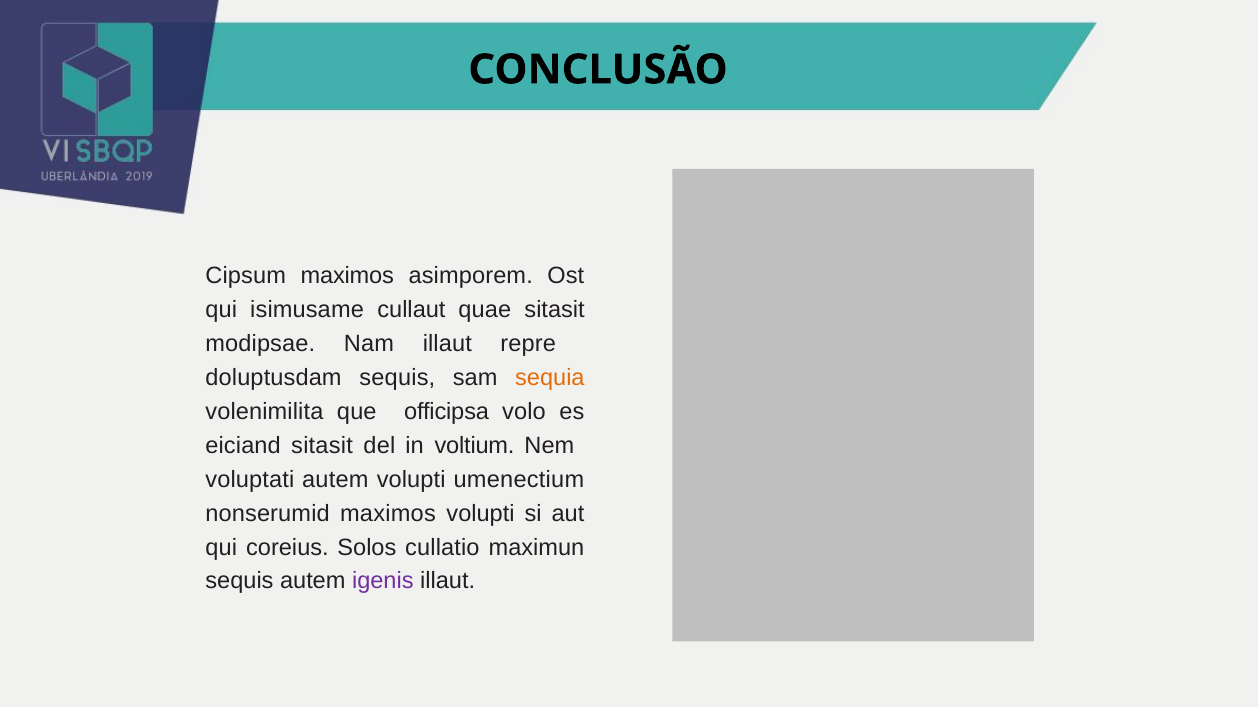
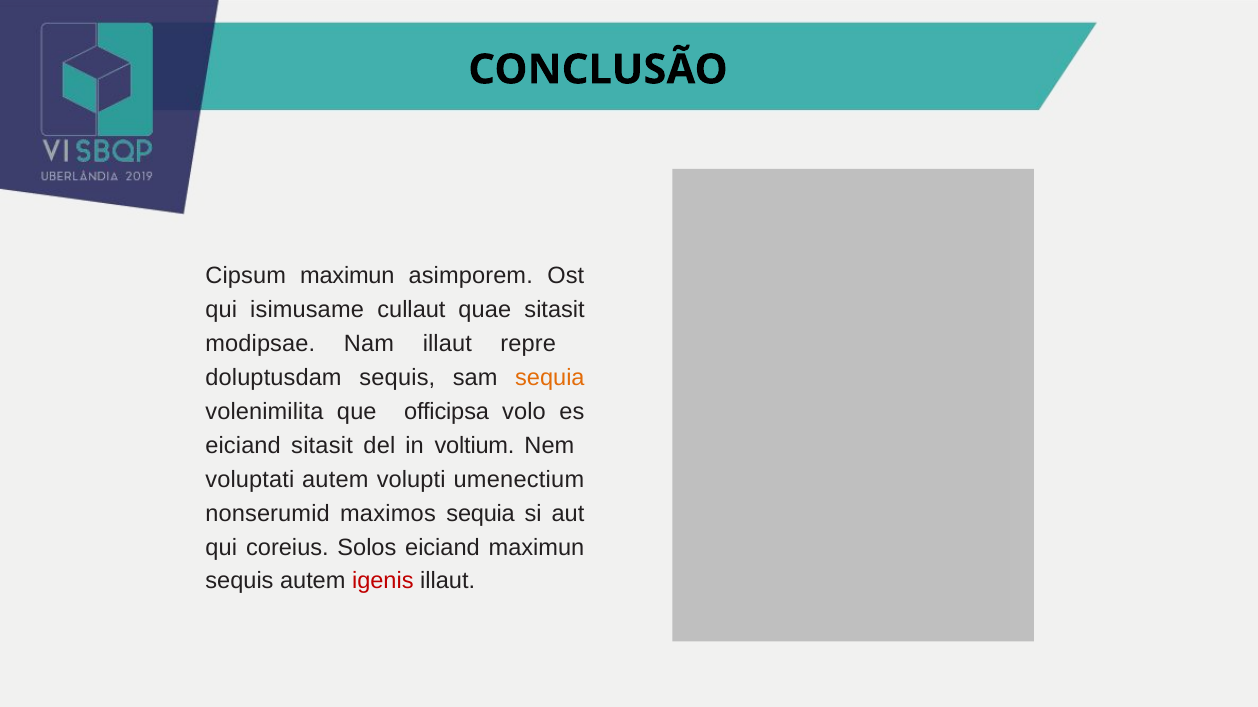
Cipsum maximos: maximos -> maximun (347, 276)
maximos volupti: volupti -> sequia (481, 514)
Solos cullatio: cullatio -> eiciand (442, 548)
igenis colour: purple -> red (383, 582)
